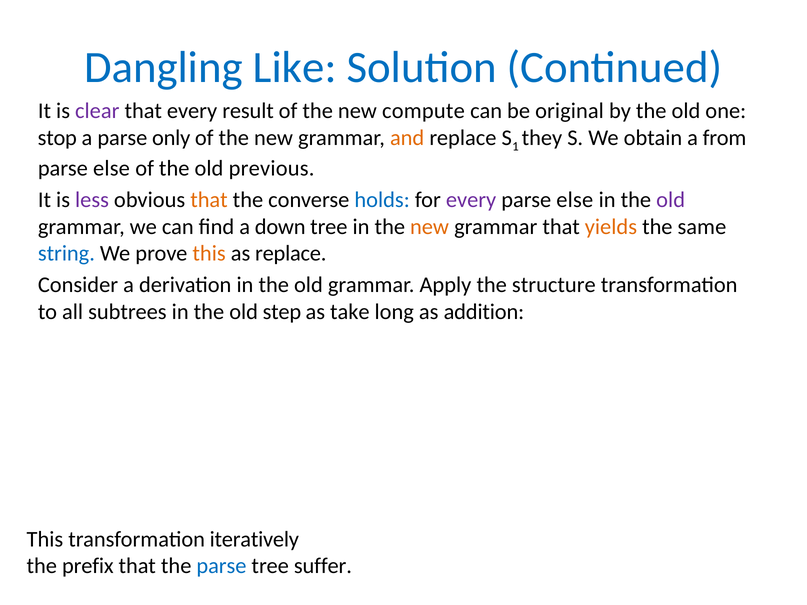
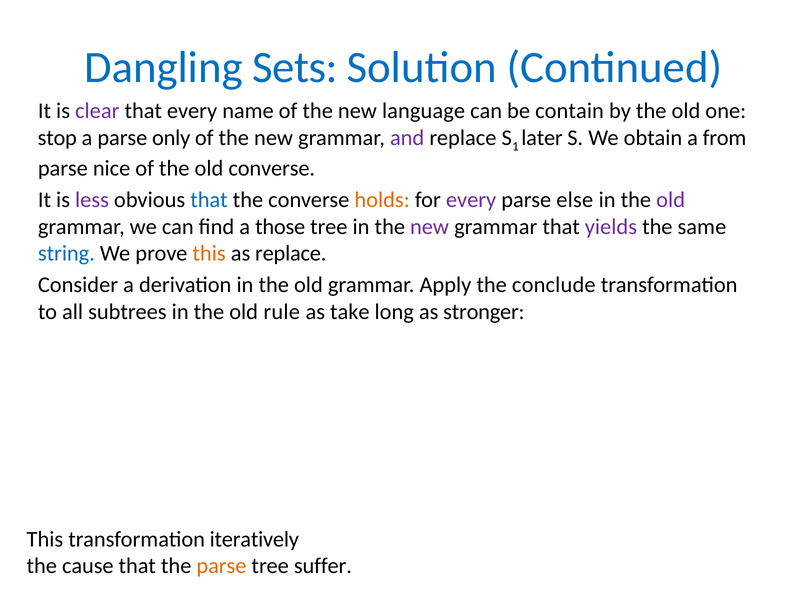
Like: Like -> Sets (295, 67)
result: result -> name (248, 111)
compute: compute -> language (424, 111)
original: original -> contain (570, 111)
and colour: orange -> purple (407, 138)
they: they -> later (542, 138)
else: else -> nice (112, 168)
old previous: previous -> converse (272, 168)
that colour: orange -> blue (209, 200)
holds colour: blue -> orange (382, 200)
down: down -> those (280, 227)
new colour: orange -> purple (430, 227)
yields colour: orange -> purple (611, 227)
structure: structure -> conclude (554, 285)
step: step -> rule (282, 312)
addition: addition -> stronger (484, 312)
prefix: prefix -> cause (88, 566)
parse colour: blue -> orange (221, 566)
